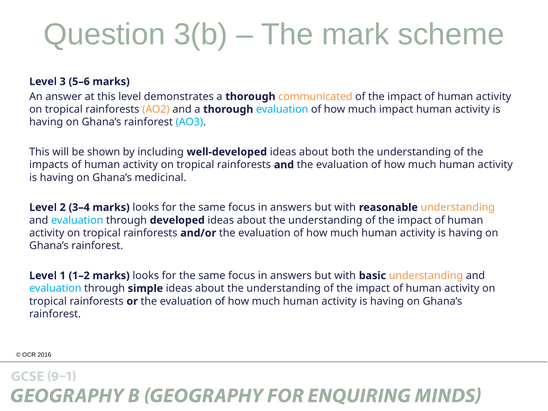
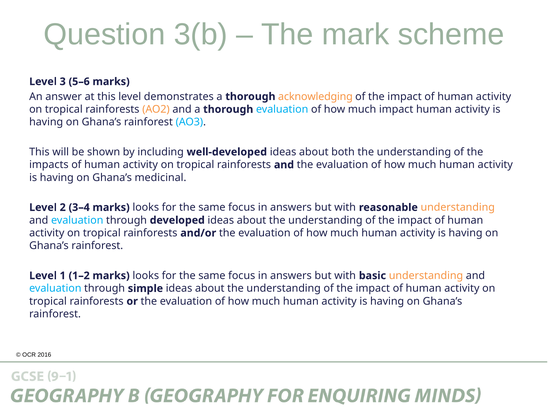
communicated: communicated -> acknowledging (315, 97)
